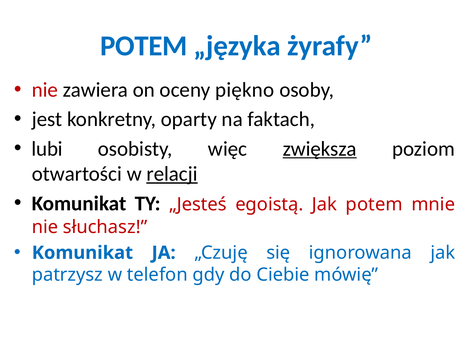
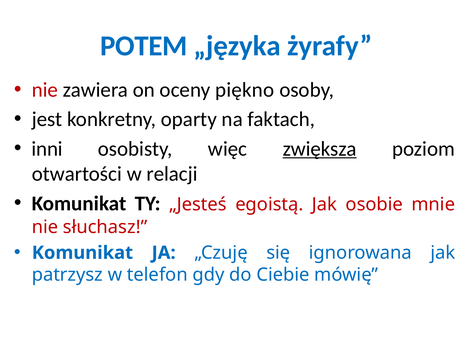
lubi: lubi -> inni (47, 149)
relacji underline: present -> none (172, 174)
Jak potem: potem -> osobie (374, 204)
